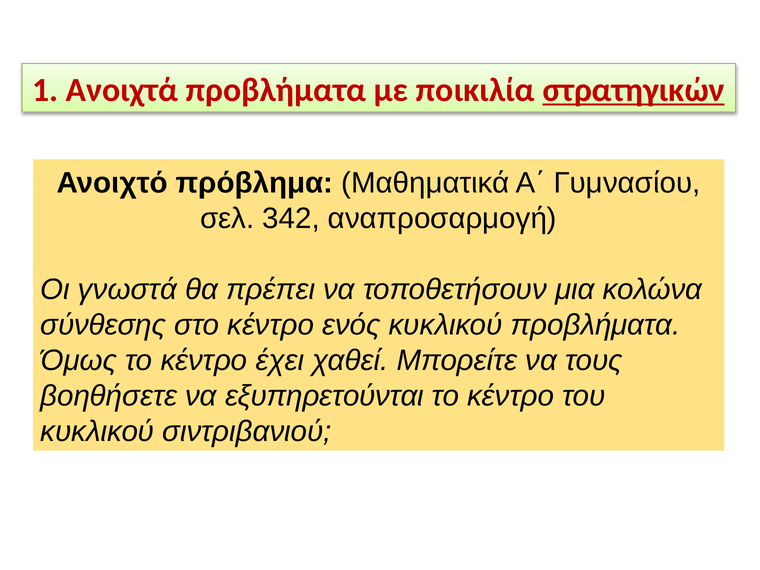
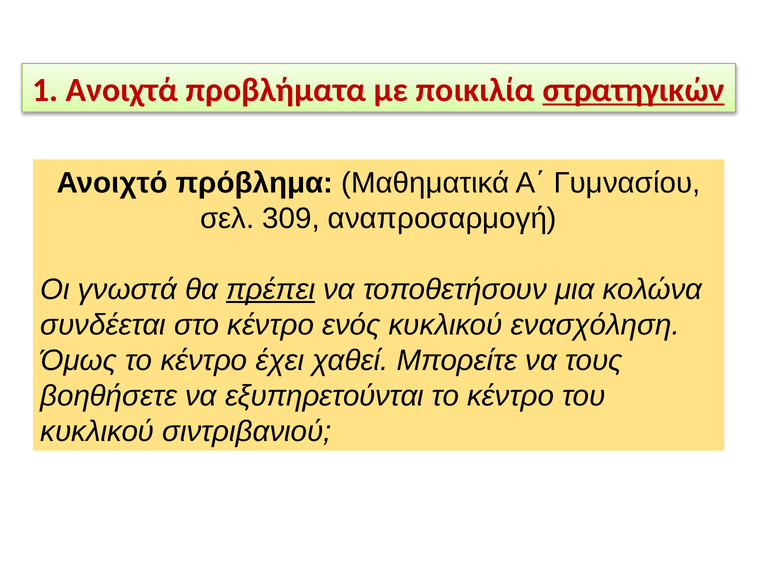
342: 342 -> 309 (291, 218)
πρέπει underline: none -> present (271, 289)
σύνθεσης: σύνθεσης -> συνδέεται (103, 325)
κυκλικού προβλήματα: προβλήματα -> ενασχόληση (595, 325)
